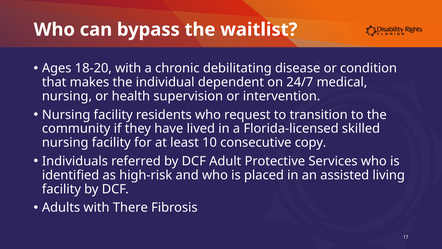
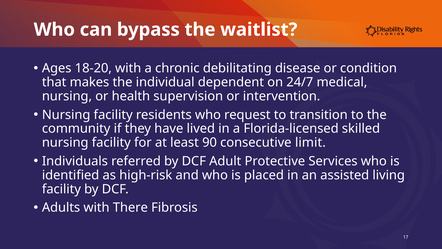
10: 10 -> 90 (210, 142)
copy: copy -> limit (310, 142)
